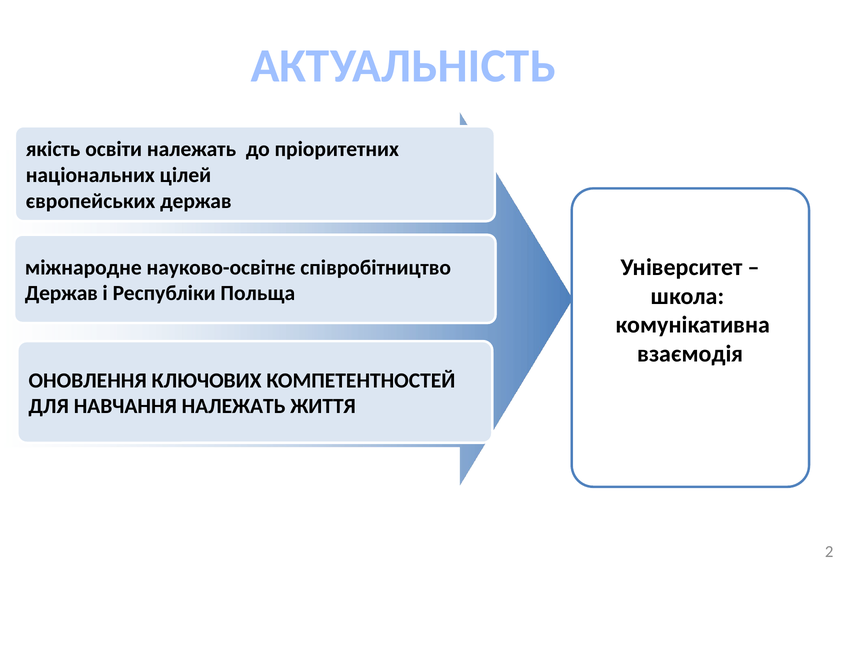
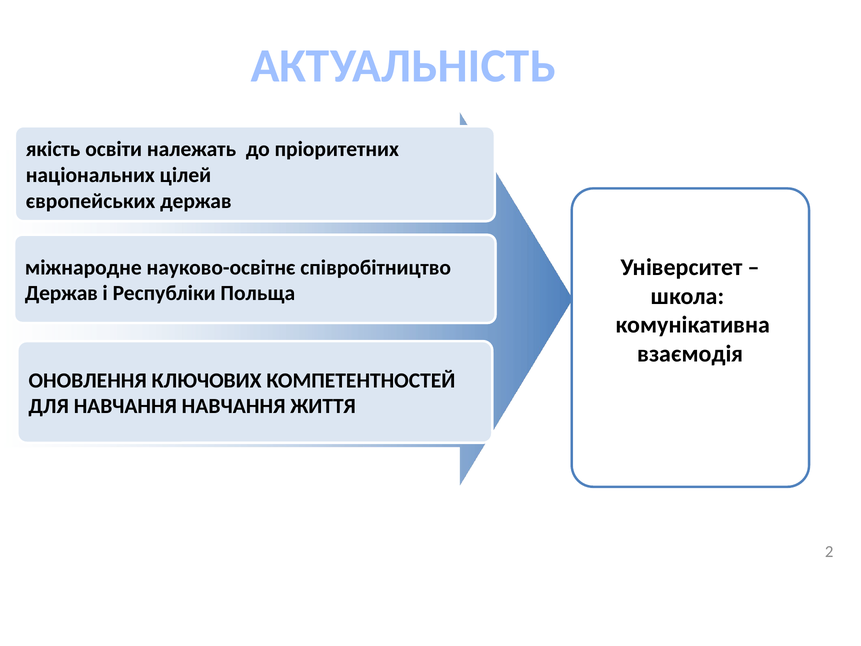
НАВЧАННЯ НАЛЕЖАТЬ: НАЛЕЖАТЬ -> НАВЧАННЯ (234, 406)
